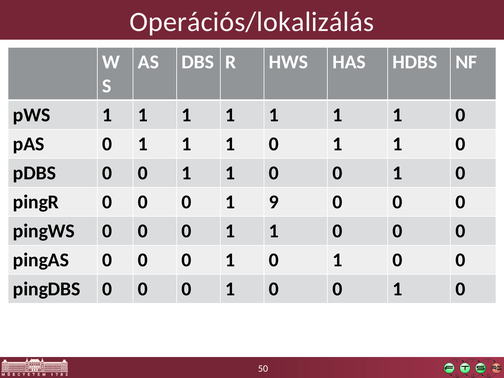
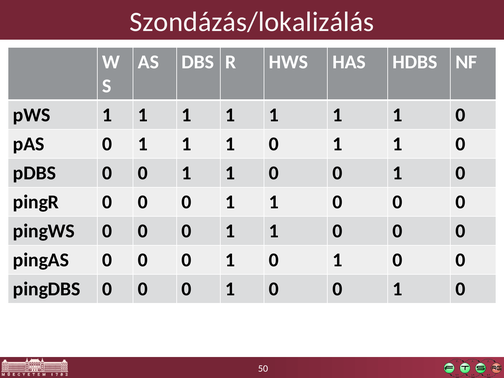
Operációs/lokalizálás: Operációs/lokalizálás -> Szondázás/lokalizálás (252, 22)
9: 9 -> 1 (274, 202)
